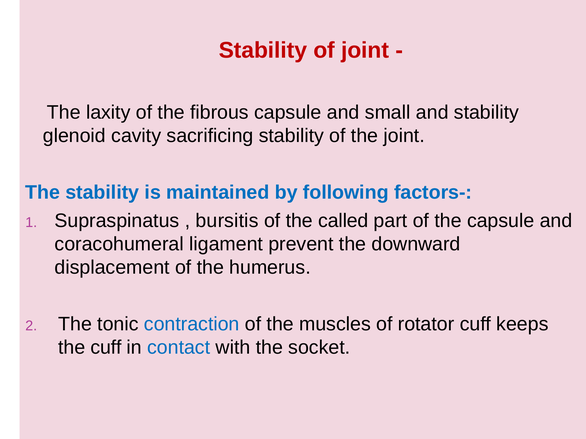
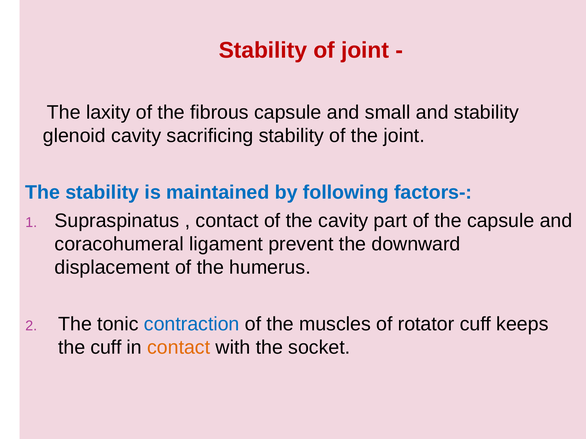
bursitis: bursitis -> contact (227, 221)
the called: called -> cavity (343, 221)
contact colour: blue -> orange (179, 348)
